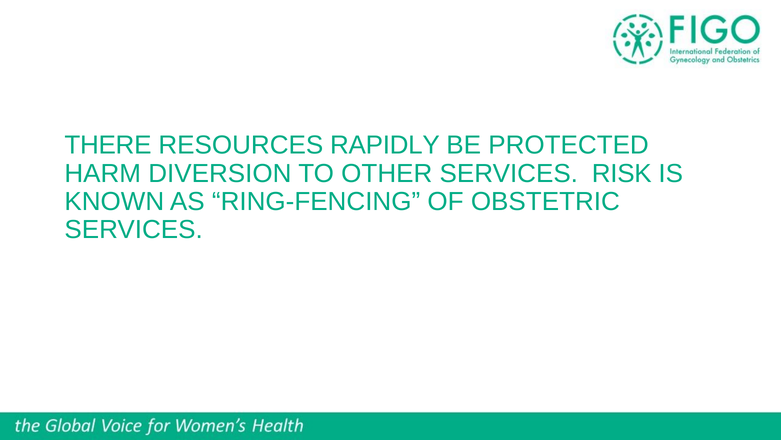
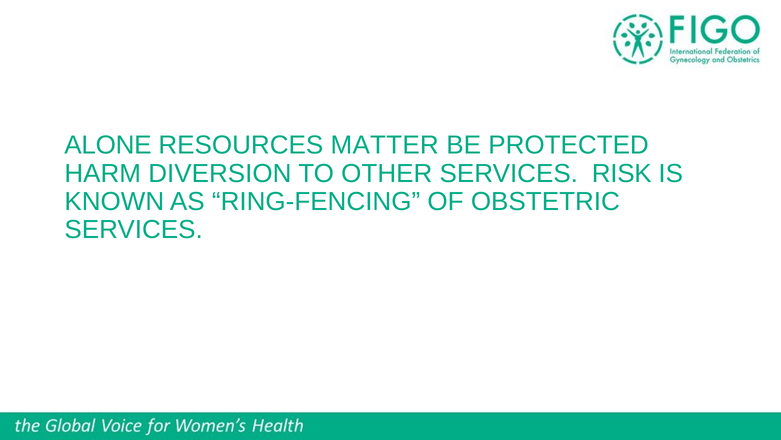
THERE: THERE -> ALONE (108, 145)
RAPIDLY: RAPIDLY -> MATTER (385, 145)
